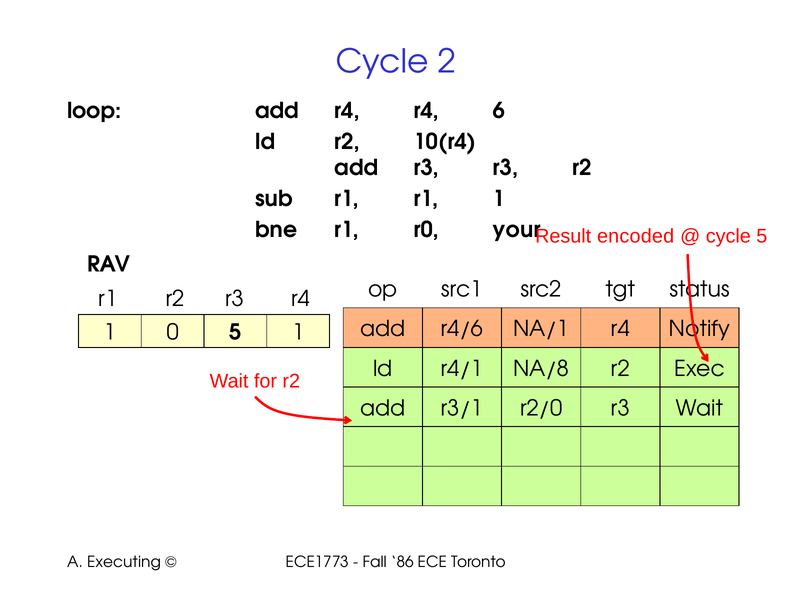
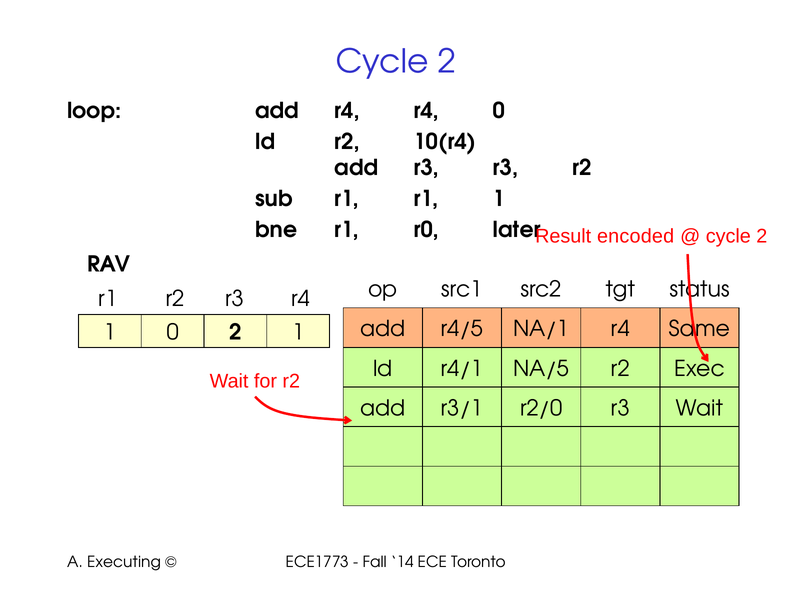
r4 6: 6 -> 0 (499, 111)
your: your -> later (517, 230)
5: 5 -> 2 (762, 236)
r4/6: r4/6 -> r4/5 (462, 329)
Notify: Notify -> Same (700, 329)
0 5: 5 -> 2 (235, 332)
NA/8: NA/8 -> NA/5 (541, 369)
86: 86 -> 14 (402, 562)
